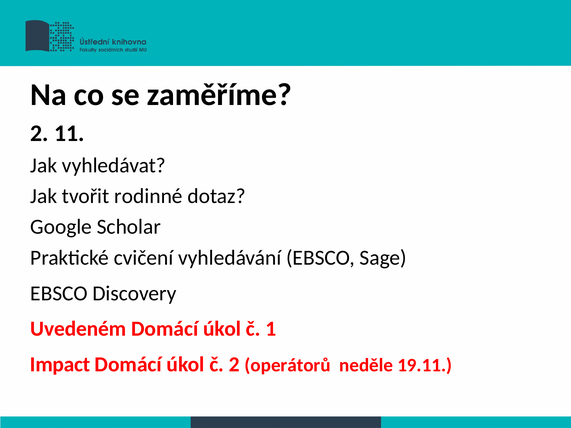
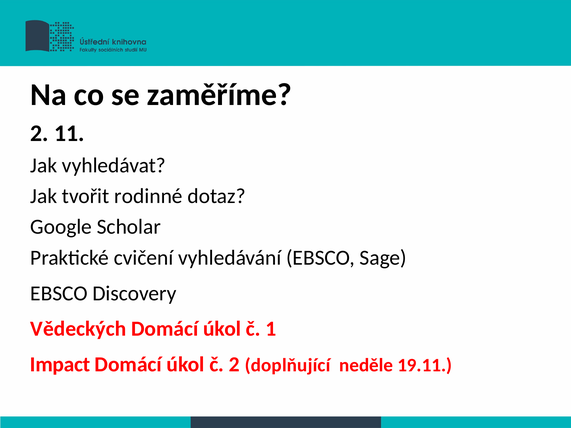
Uvedeném: Uvedeném -> Vědeckých (78, 329)
operátorů: operátorů -> doplňující (288, 366)
